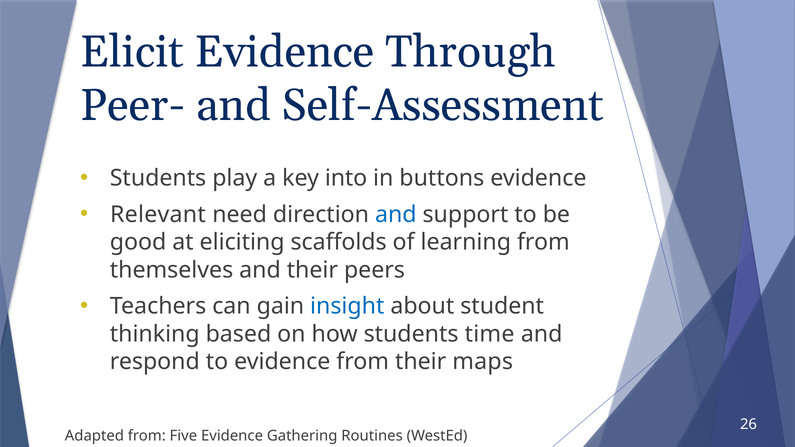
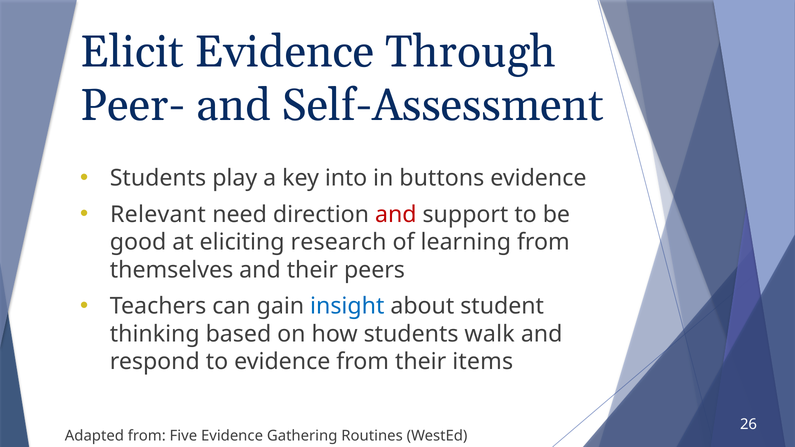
and colour: blue -> red (396, 215)
scaffolds: scaffolds -> research (339, 242)
time: time -> walk (490, 334)
maps: maps -> items (483, 362)
